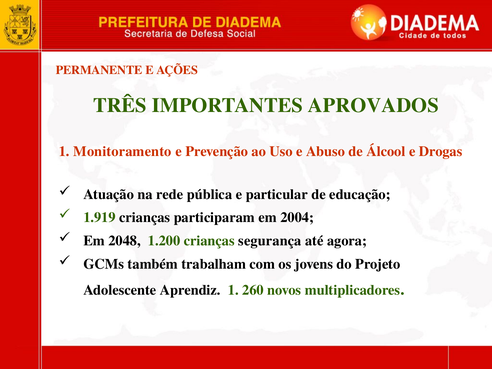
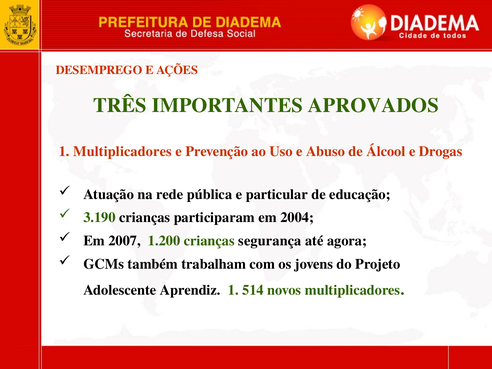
PERMANENTE: PERMANENTE -> DESEMPREGO (99, 70)
1 Monitoramento: Monitoramento -> Multiplicadores (122, 151)
1.919: 1.919 -> 3.190 (100, 218)
2048: 2048 -> 2007 (125, 241)
260: 260 -> 514 (253, 290)
